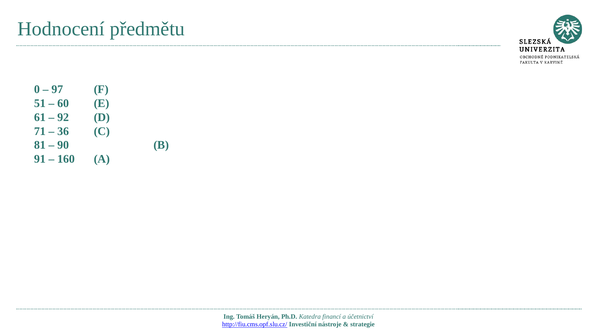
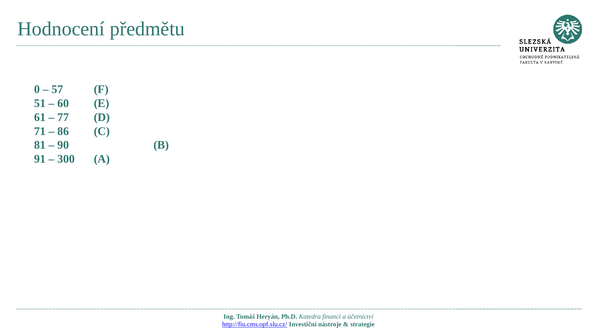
97: 97 -> 57 (57, 89)
92: 92 -> 77 (63, 117)
36: 36 -> 86 (63, 131)
160: 160 -> 300 (66, 159)
